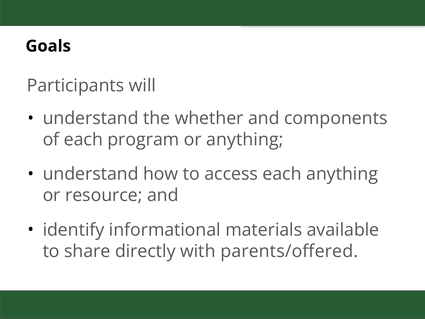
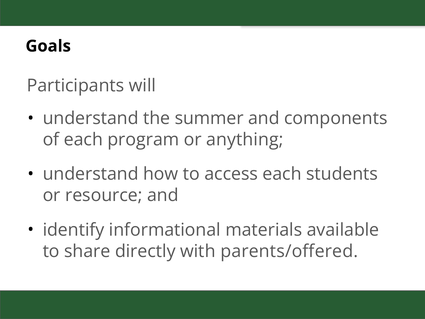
whether: whether -> summer (209, 118)
each anything: anything -> students (342, 174)
